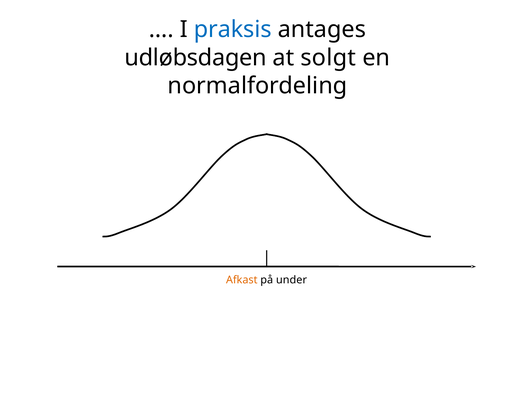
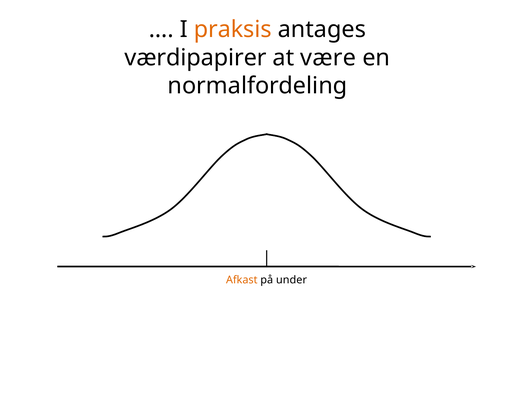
praksis colour: blue -> orange (233, 30)
udløbsdagen: udløbsdagen -> værdipapirer (196, 58)
solgt: solgt -> være (328, 58)
